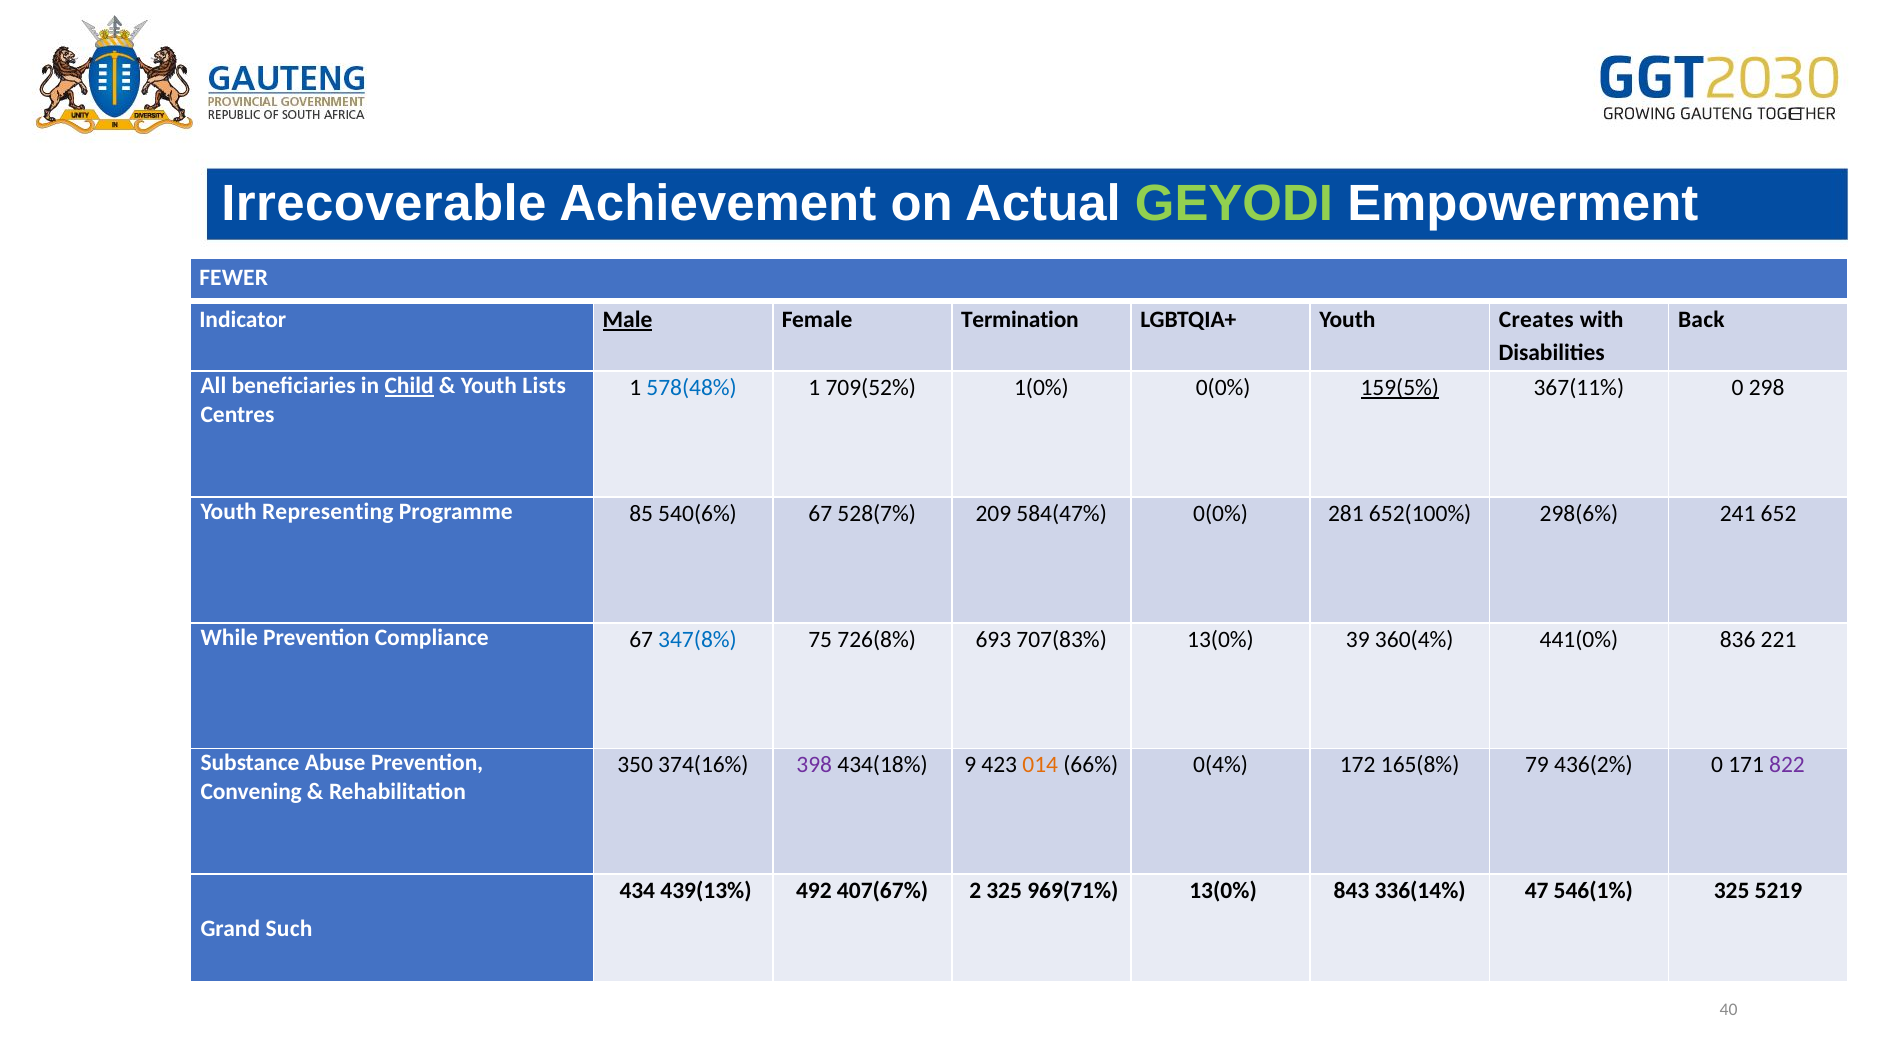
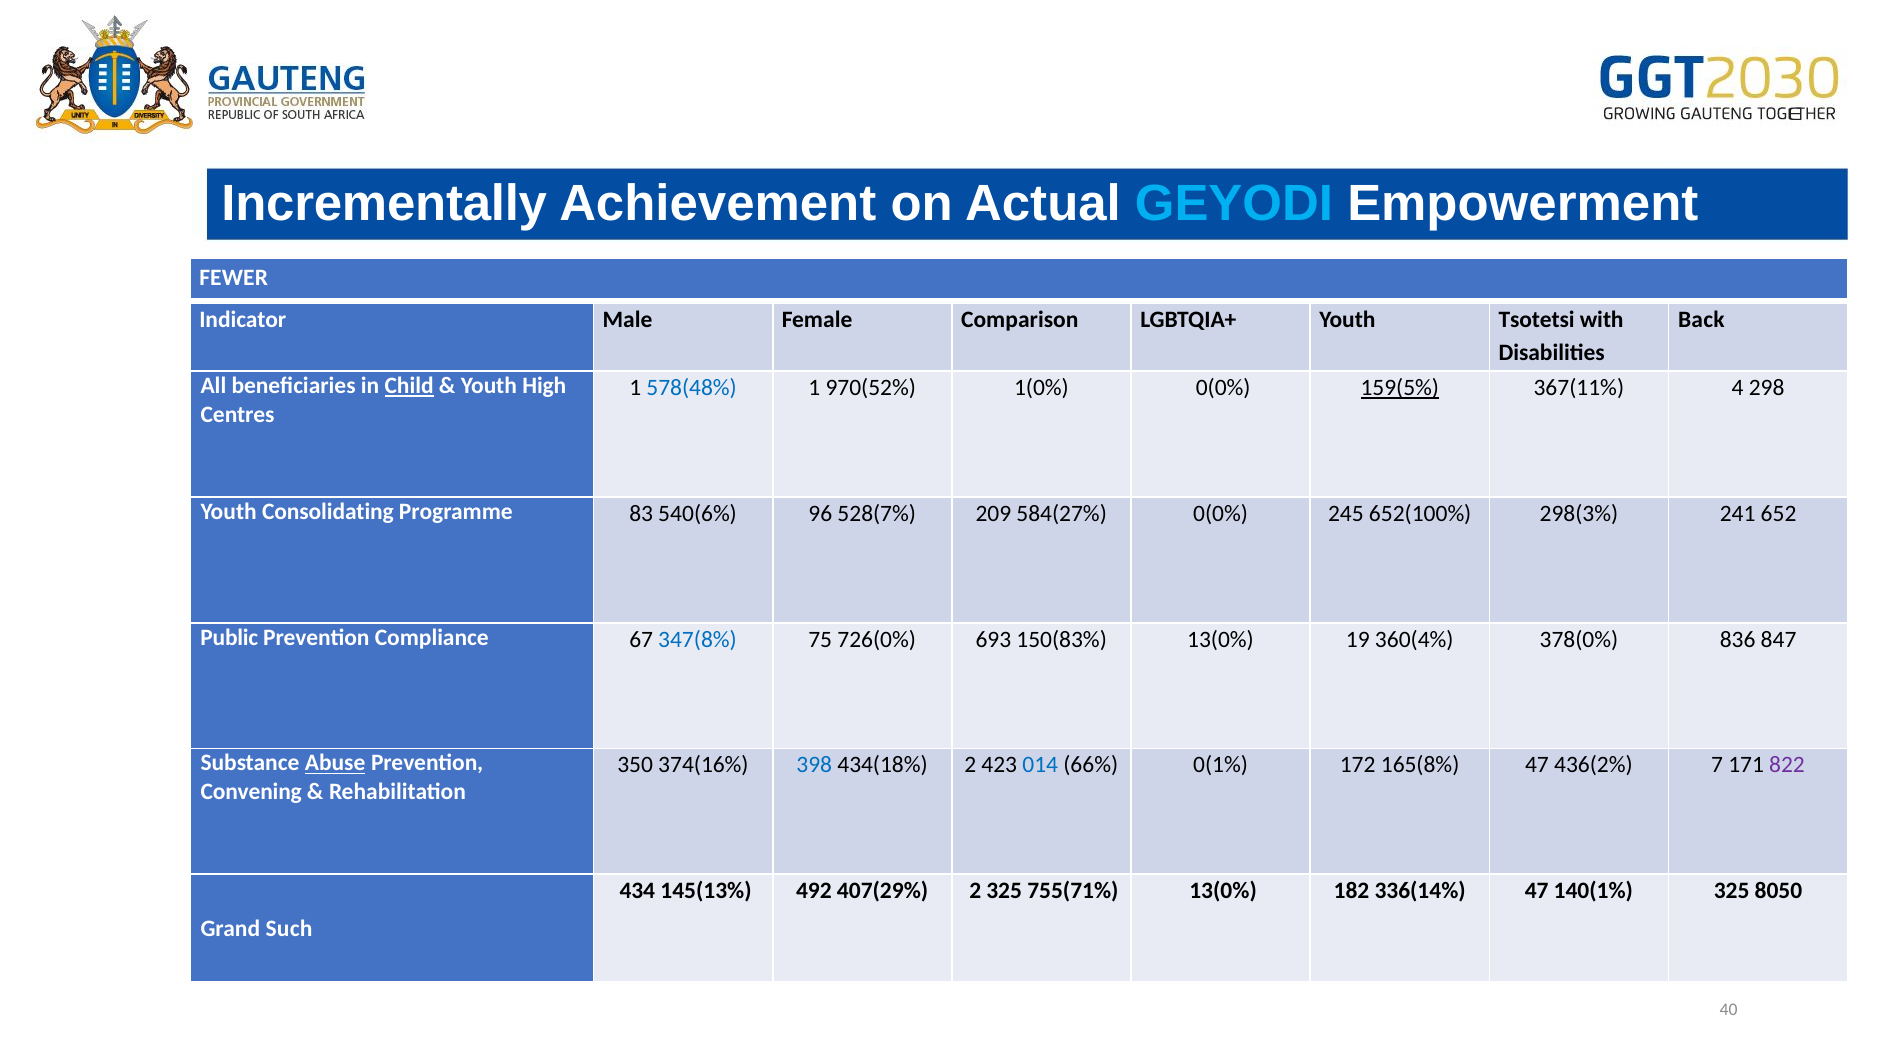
Irrecoverable: Irrecoverable -> Incrementally (384, 204)
GEYODI colour: light green -> light blue (1234, 204)
Male underline: present -> none (628, 320)
Termination: Termination -> Comparison (1020, 320)
Creates: Creates -> Tsotetsi (1537, 320)
Lists: Lists -> High (544, 386)
709(52%: 709(52% -> 970(52% (871, 388)
367(11% 0: 0 -> 4 (1738, 388)
Representing: Representing -> Consolidating (328, 512)
85: 85 -> 83 (641, 514)
540(6% 67: 67 -> 96 (820, 514)
584(47%: 584(47% -> 584(27% (1062, 514)
281: 281 -> 245 (1346, 514)
298(6%: 298(6% -> 298(3% (1579, 514)
While: While -> Public (229, 637)
726(8%: 726(8% -> 726(0% (877, 639)
707(83%: 707(83% -> 150(83% (1062, 639)
39: 39 -> 19 (1358, 639)
441(0%: 441(0% -> 378(0% (1579, 639)
221: 221 -> 847 (1779, 639)
Abuse underline: none -> present (335, 763)
398 colour: purple -> blue (814, 765)
434(18% 9: 9 -> 2 (970, 765)
014 colour: orange -> blue (1040, 765)
0(4%: 0(4% -> 0(1% (1221, 765)
165(8% 79: 79 -> 47 (1537, 765)
436(2% 0: 0 -> 7 (1717, 765)
439(13%: 439(13% -> 145(13% (706, 891)
407(67%: 407(67% -> 407(29% (883, 891)
969(71%: 969(71% -> 755(71% (1073, 891)
843: 843 -> 182 (1351, 891)
546(1%: 546(1% -> 140(1% (1593, 891)
5219: 5219 -> 8050 (1778, 891)
